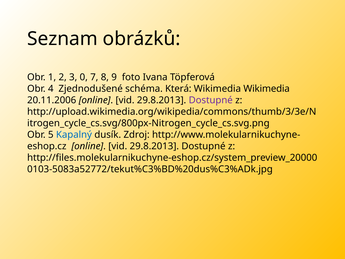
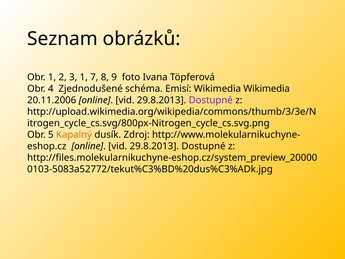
3 0: 0 -> 1 (84, 77)
Která: Která -> Emisí (178, 89)
Kapalný colour: blue -> orange (74, 135)
